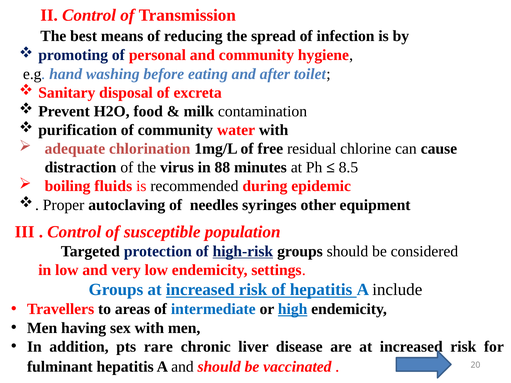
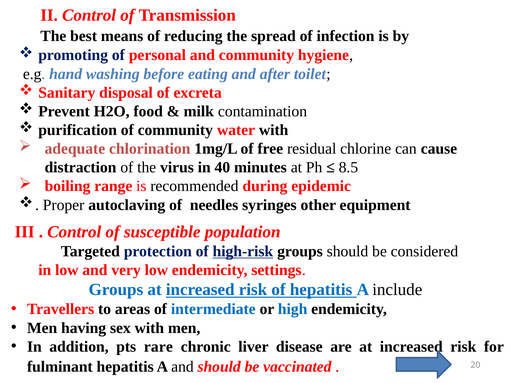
88: 88 -> 40 (222, 168)
fluids: fluids -> range (113, 186)
high underline: present -> none (293, 309)
